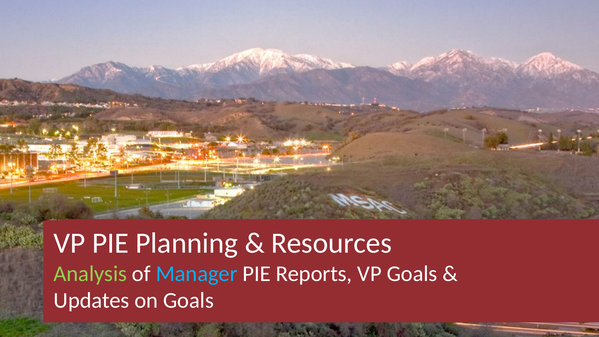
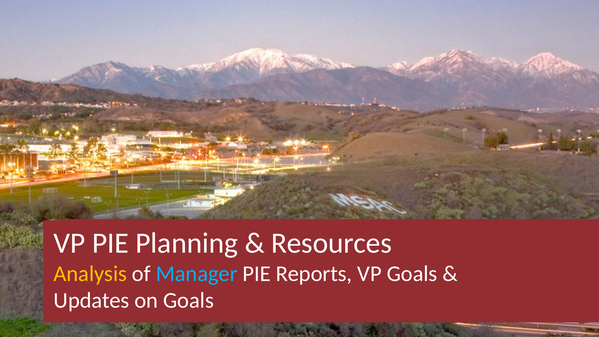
Analysis colour: light green -> yellow (90, 274)
